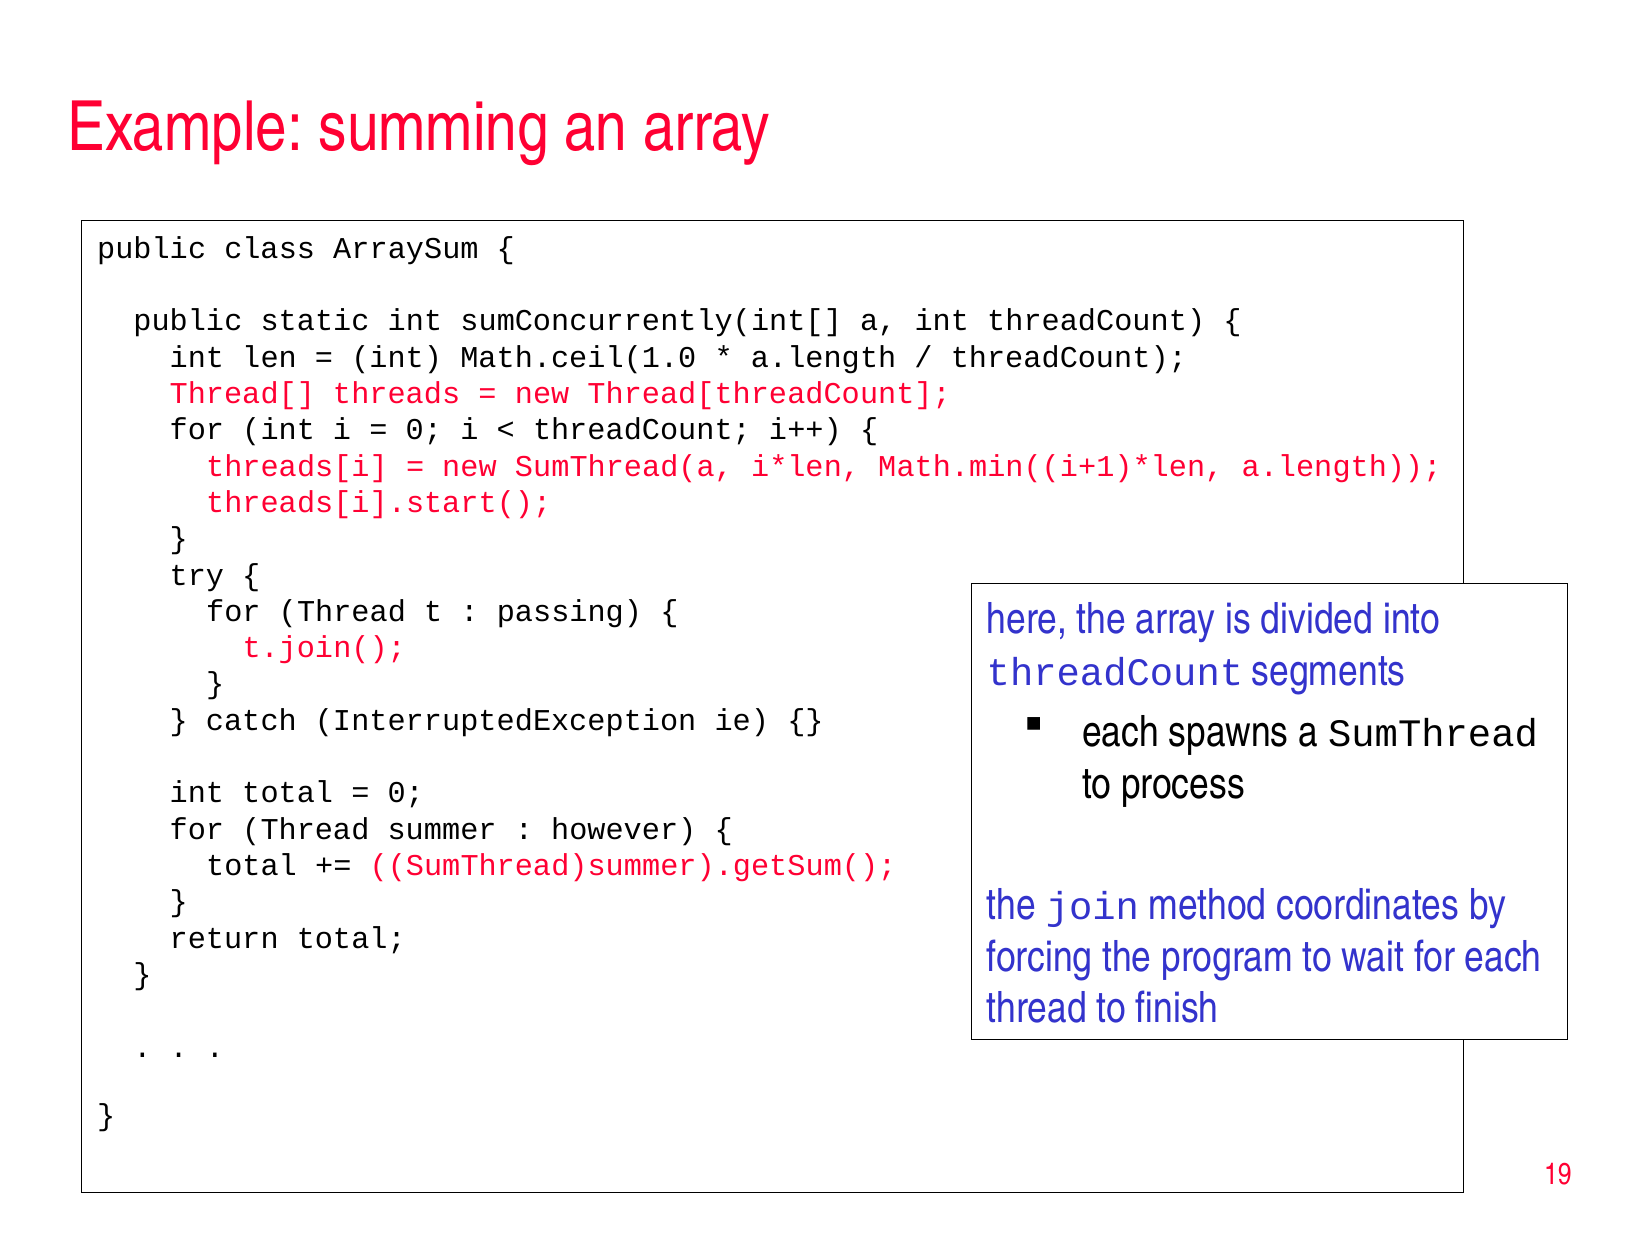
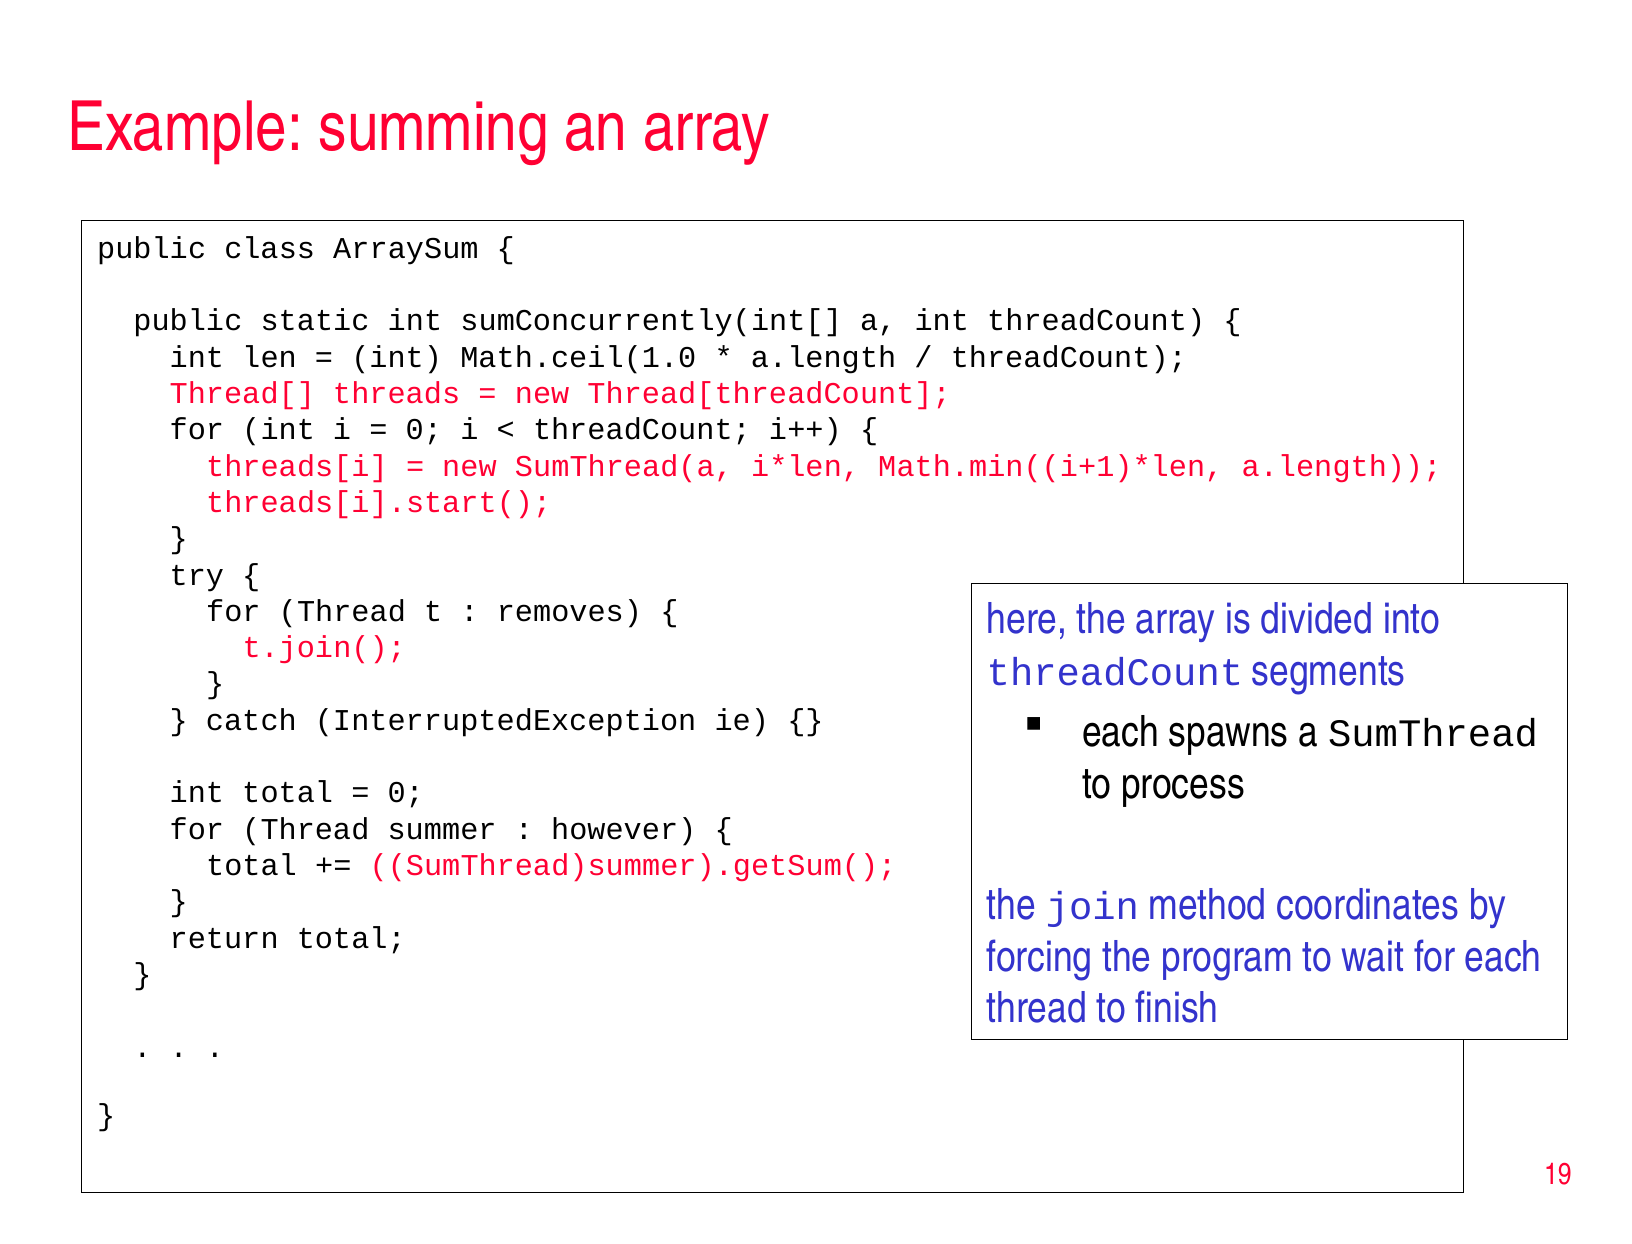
passing: passing -> removes (569, 611)
